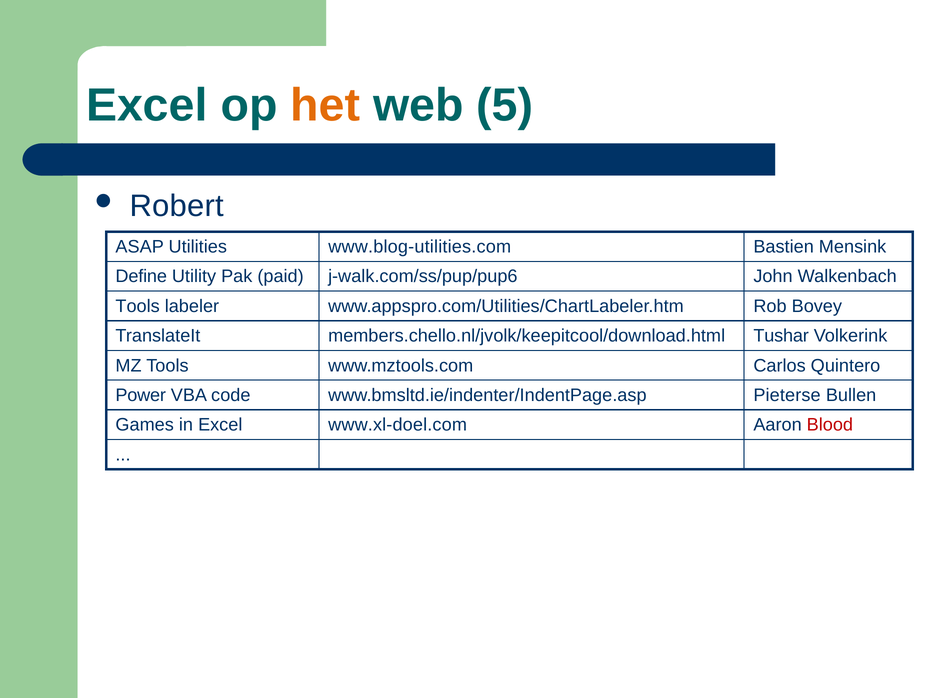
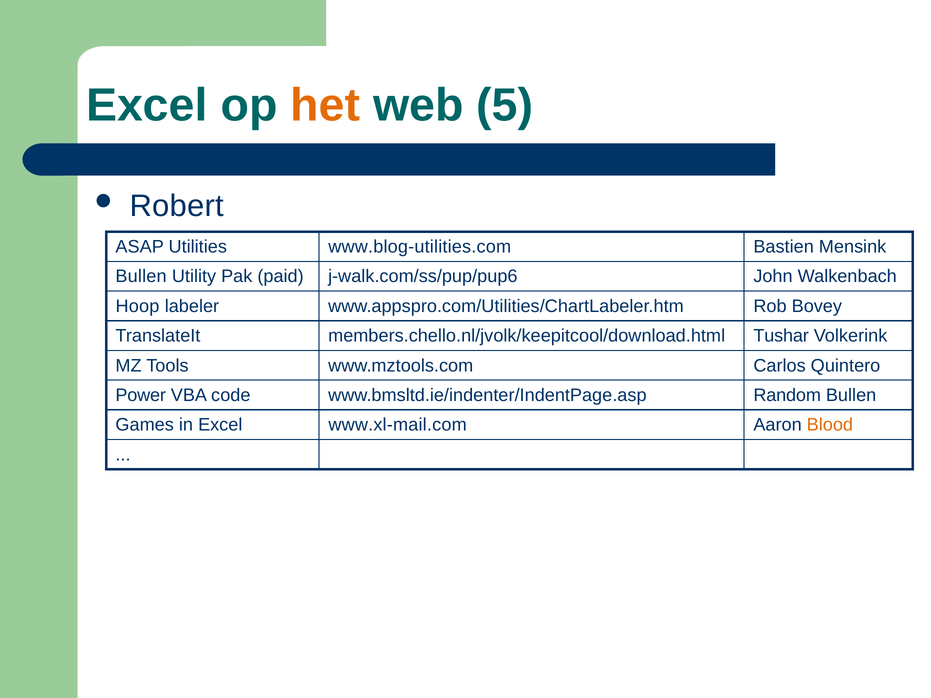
Define: Define -> Bullen (141, 277)
Tools: Tools -> Hoop (138, 306)
Pieterse: Pieterse -> Random (787, 395)
www.xl-doel.com: www.xl-doel.com -> www.xl-mail.com (398, 425)
Blood colour: red -> orange (830, 425)
